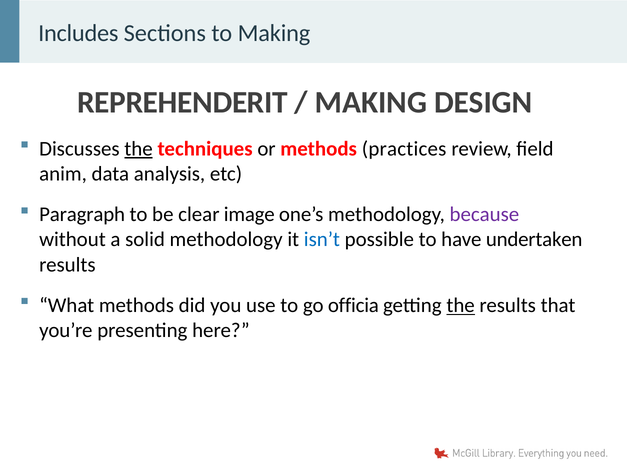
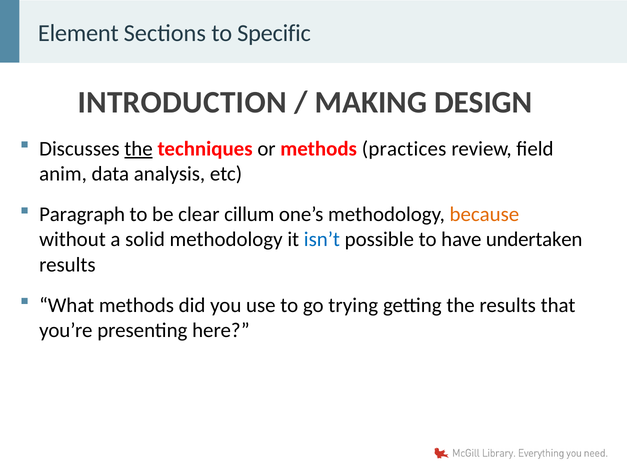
Includes: Includes -> Element (78, 33)
to Making: Making -> Specific (274, 33)
REPREHENDERIT: REPREHENDERIT -> INTRODUCTION (182, 103)
image: image -> cillum (249, 215)
because colour: purple -> orange (484, 215)
officia: officia -> trying (353, 306)
the underline: present -> none (461, 306)
